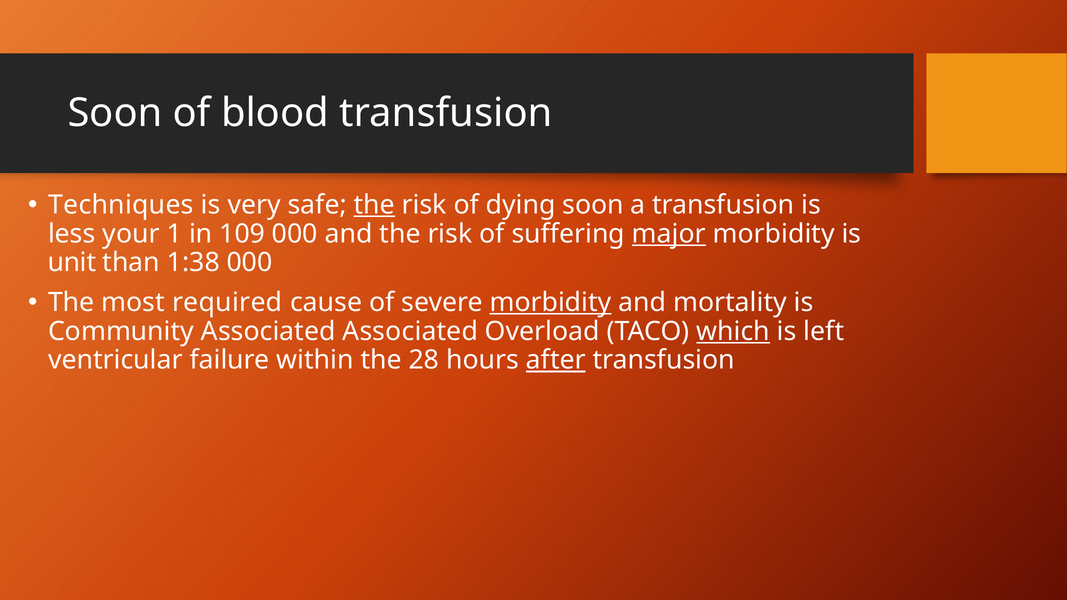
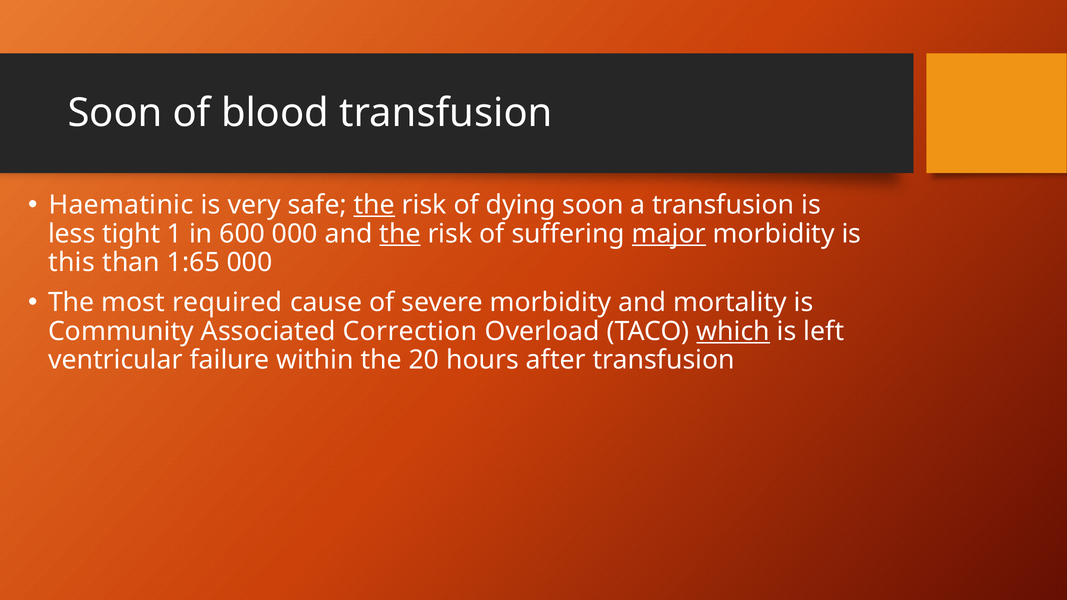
Techniques: Techniques -> Haematinic (121, 205)
your: your -> tight (131, 234)
109: 109 -> 600 (242, 234)
the underline: none -> present (400, 234)
unit: unit -> this (72, 263)
1:38: 1:38 -> 1:65 (193, 263)
morbidity underline: present -> none (551, 303)
Associated Associated: Associated -> Correction (410, 331)
28: 28 -> 20 (424, 360)
after underline: present -> none (556, 360)
